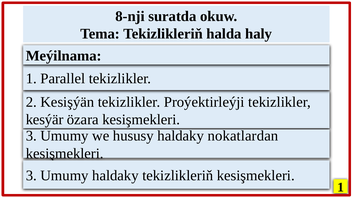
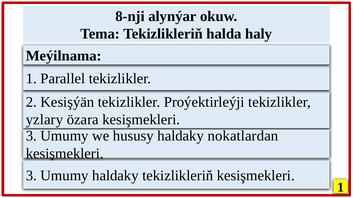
suratda: suratda -> alynýar (172, 16)
kesýär: kesýär -> yzlary (44, 120)
